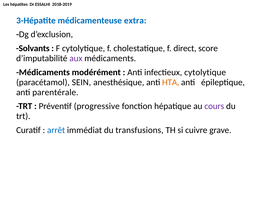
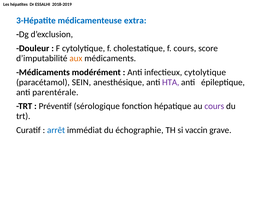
Solvants: Solvants -> Douleur (33, 48)
f direct: direct -> cours (185, 48)
aux colour: purple -> orange (76, 58)
HTA colour: orange -> purple (171, 82)
progressive: progressive -> sérologique (97, 106)
transfusions: transfusions -> échographie (139, 130)
cuivre: cuivre -> vaccin (196, 130)
